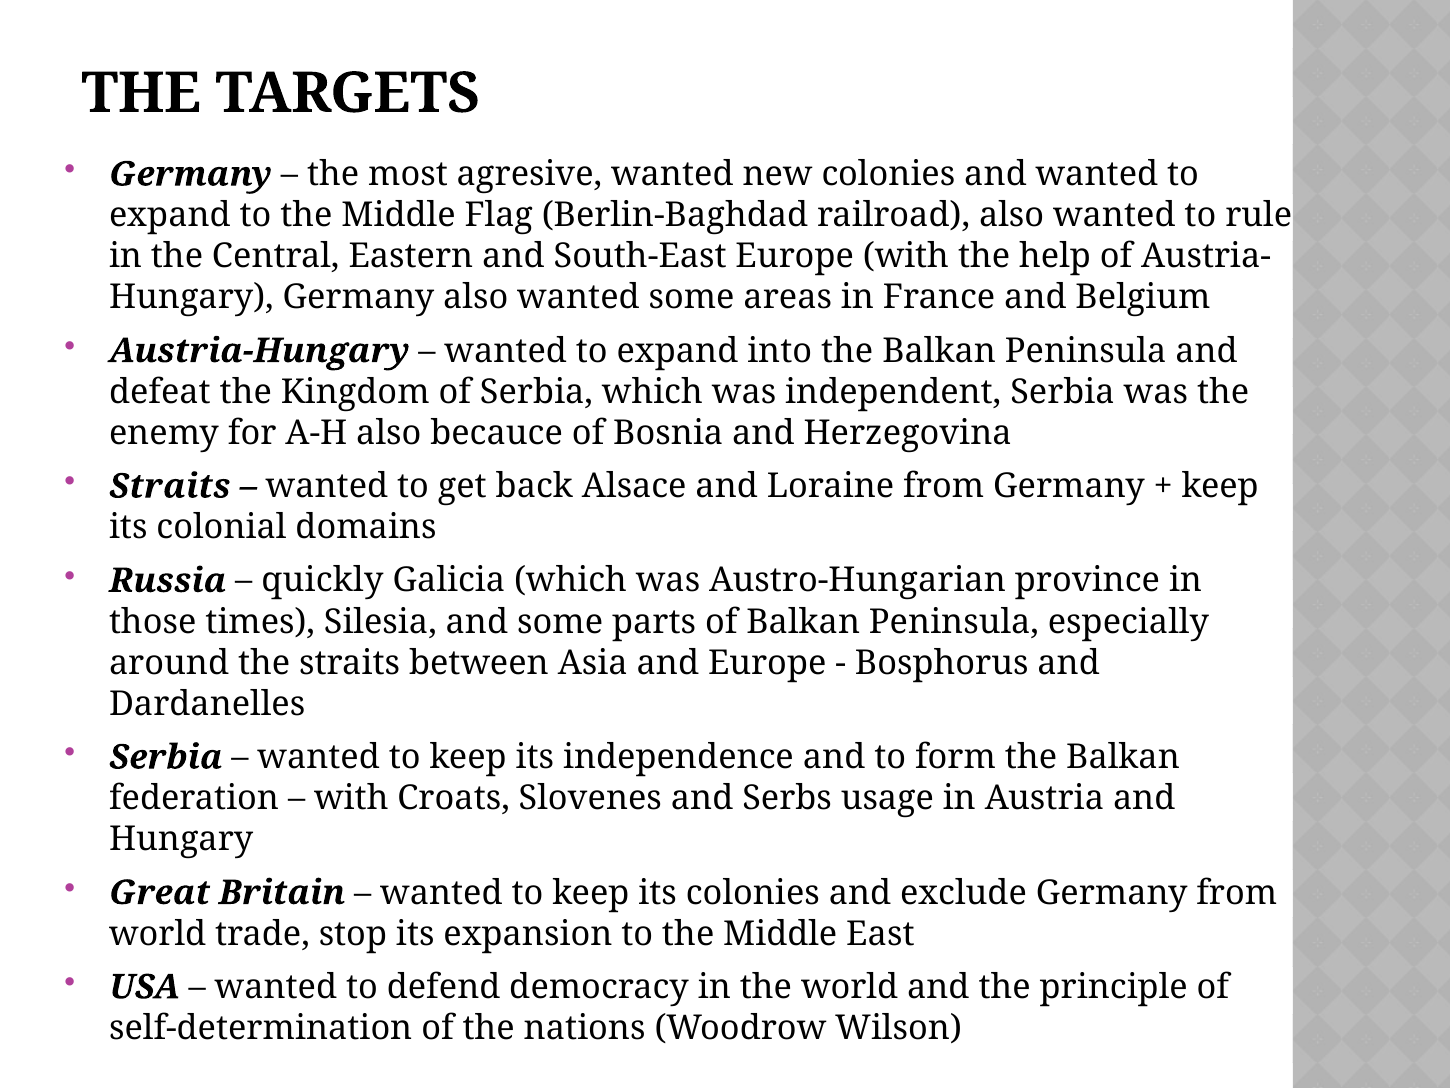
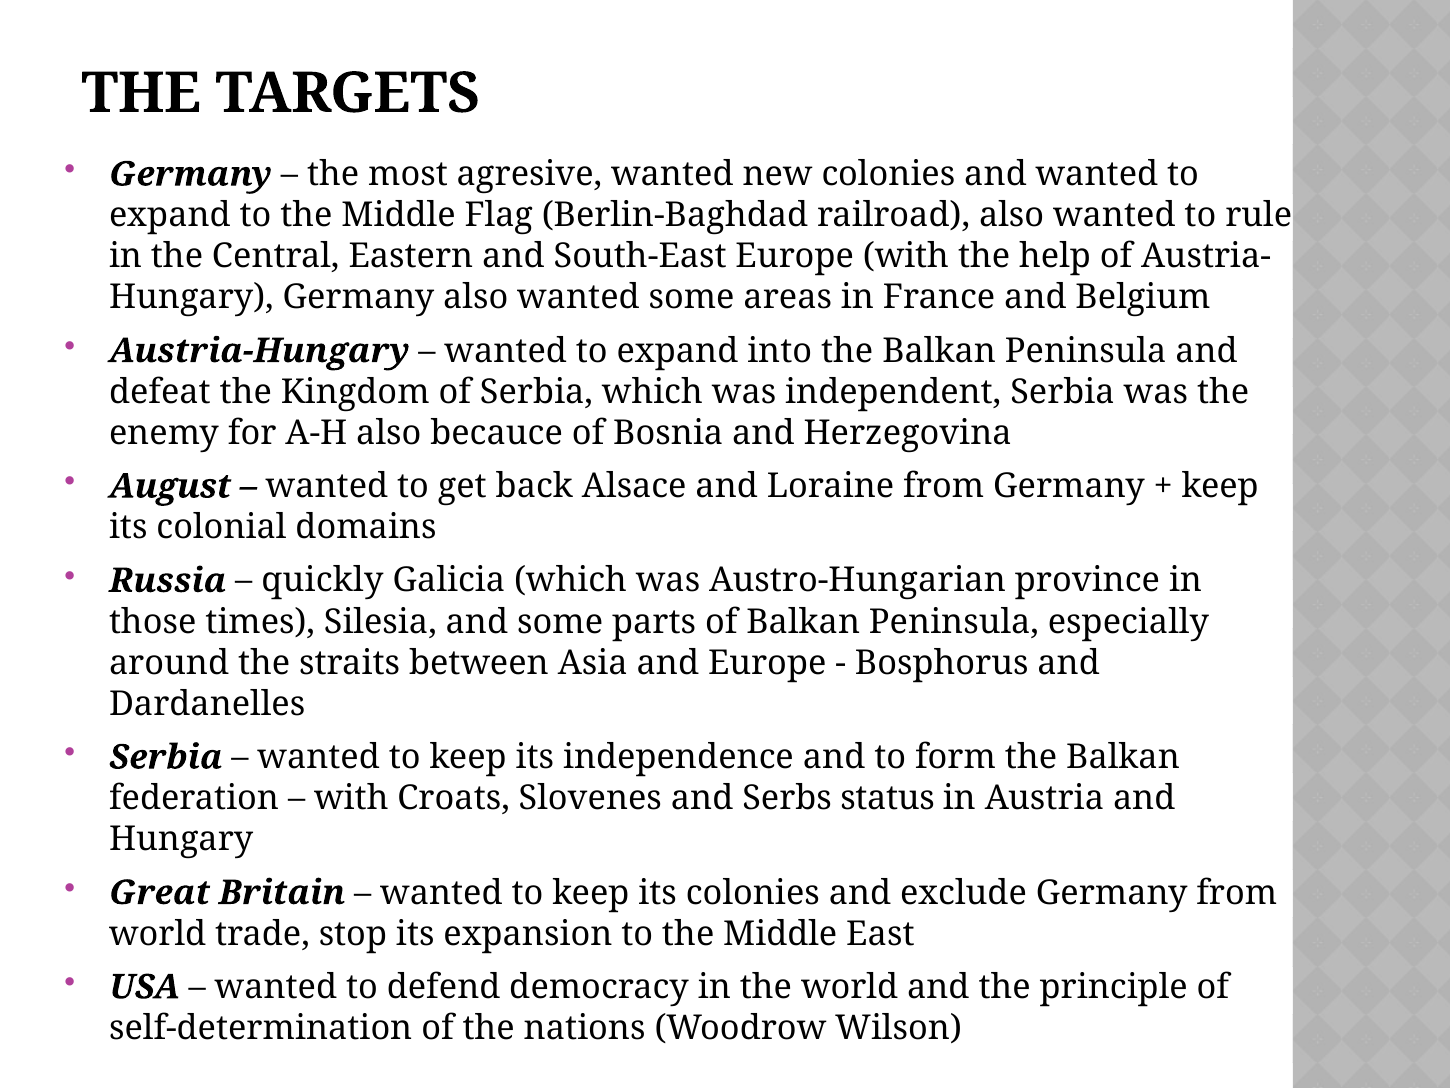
Straits: Straits -> August (170, 486)
usage: usage -> status (888, 798)
